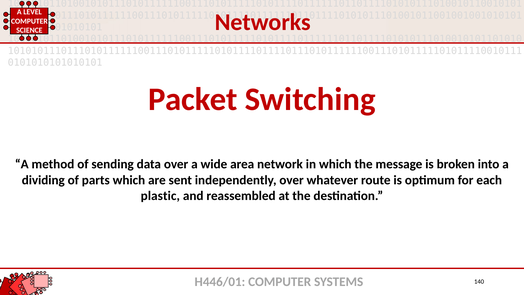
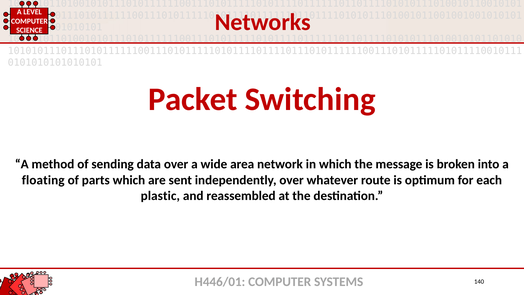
dividing: dividing -> floating (43, 180)
